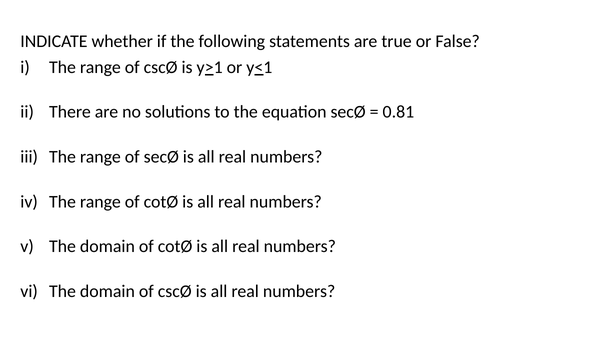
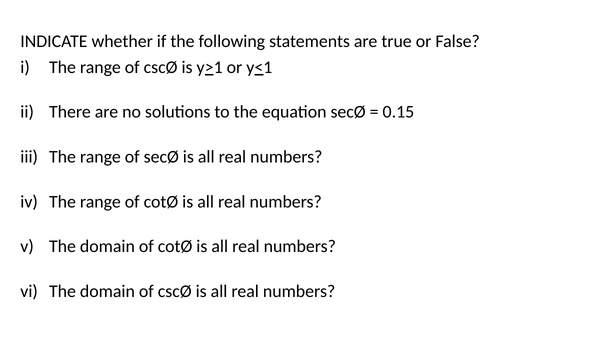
0.81: 0.81 -> 0.15 (398, 112)
